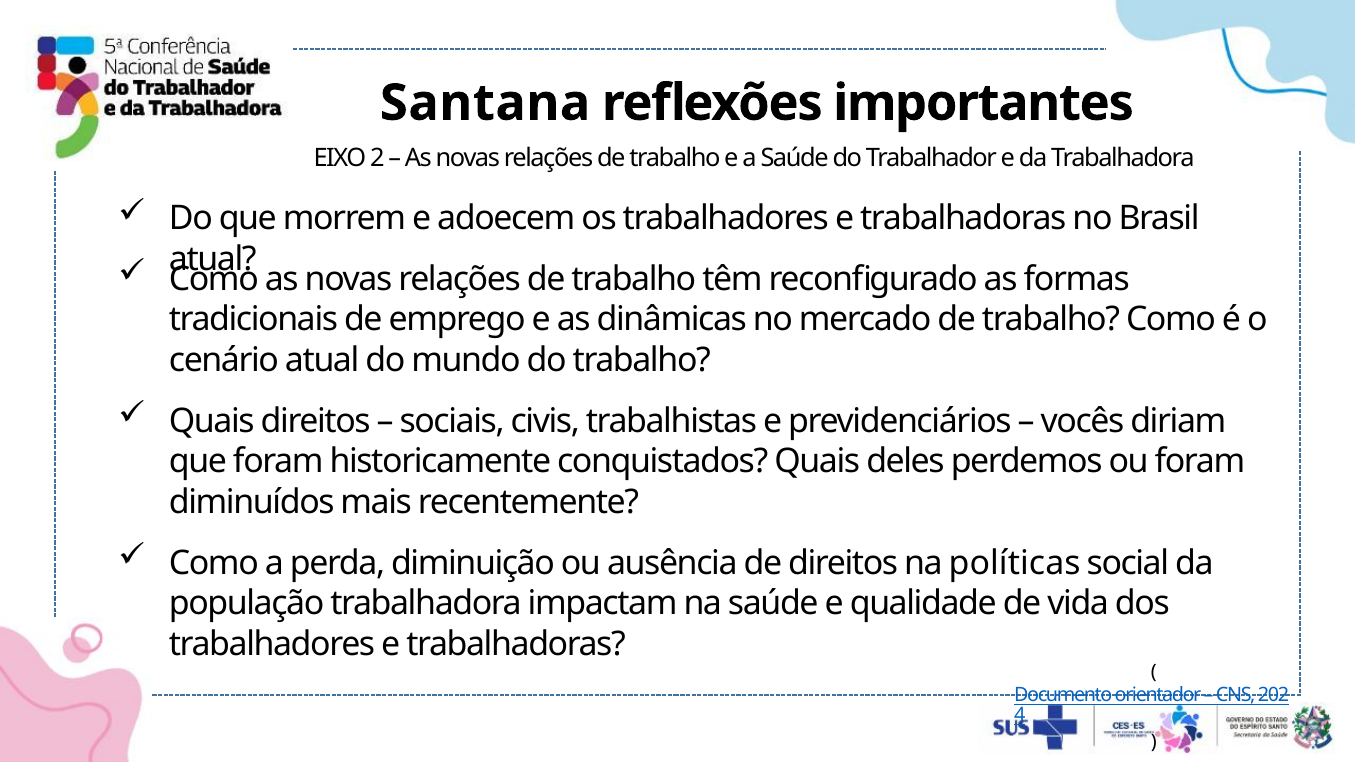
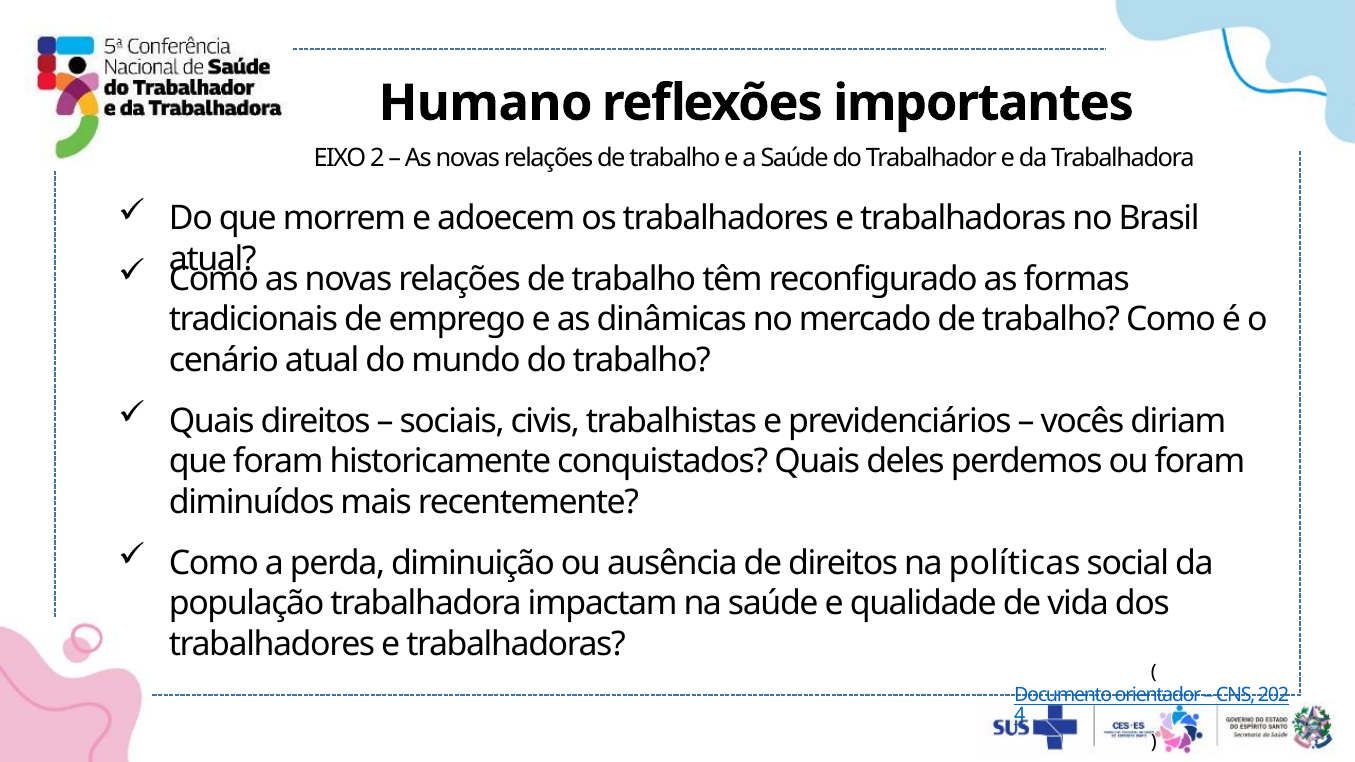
Santana: Santana -> Humano (486, 103)
